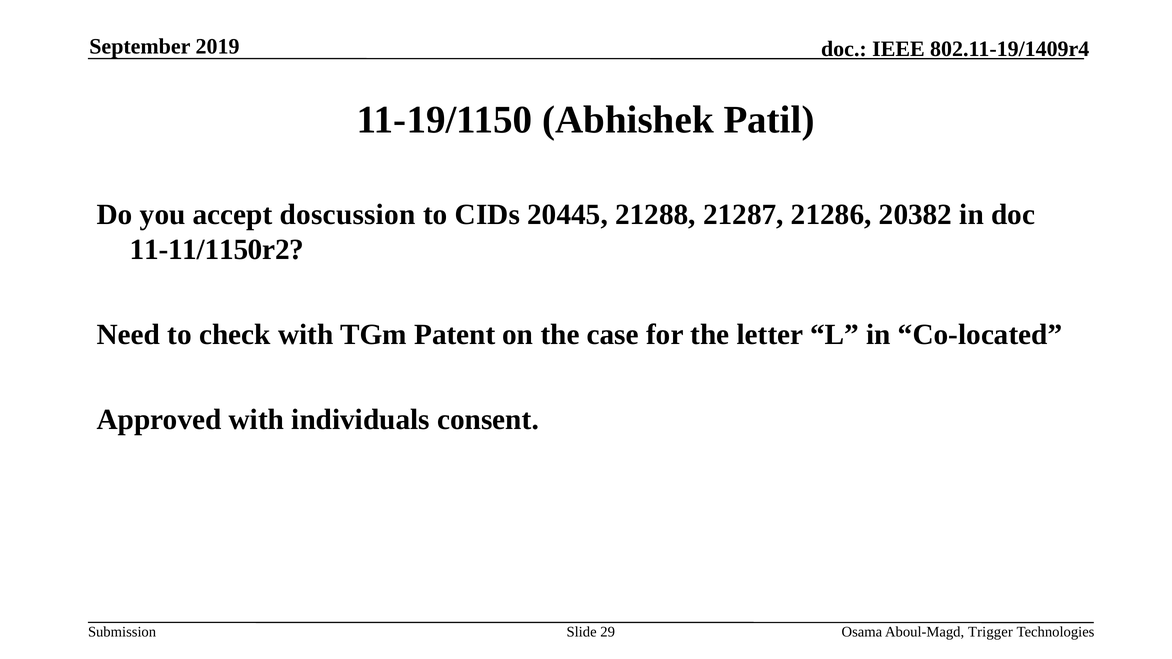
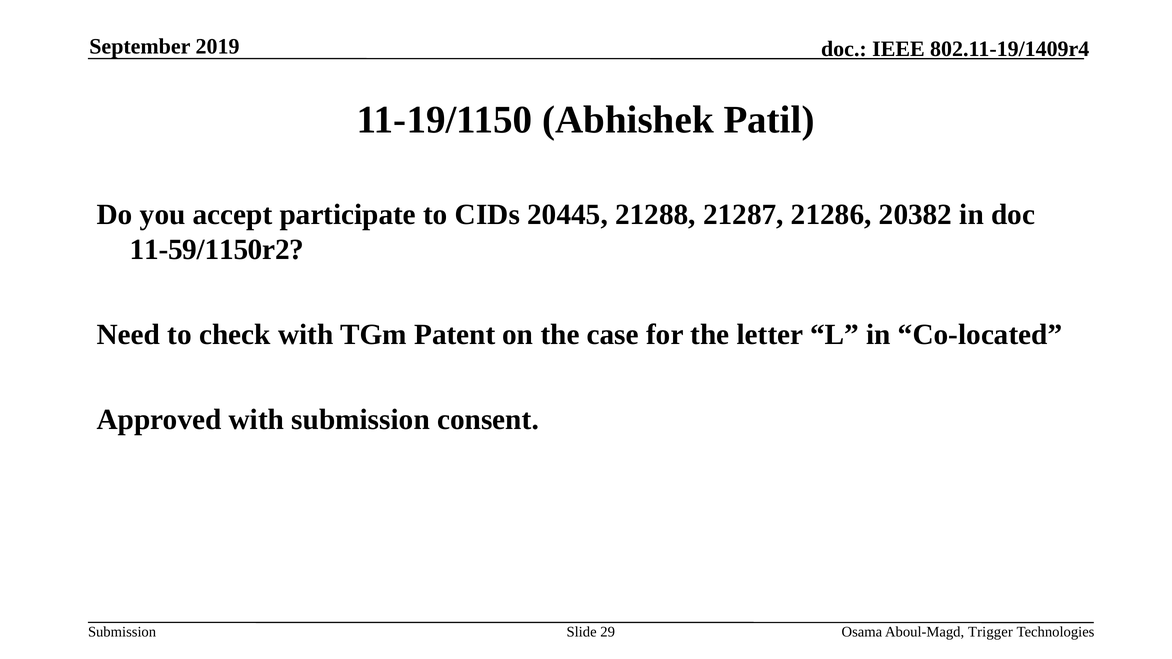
doscussion: doscussion -> participate (348, 215)
11-11/1150r2: 11-11/1150r2 -> 11-59/1150r2 (217, 250)
with individuals: individuals -> submission (361, 420)
